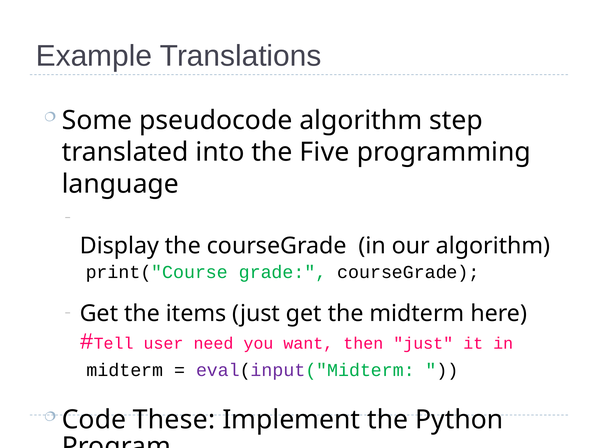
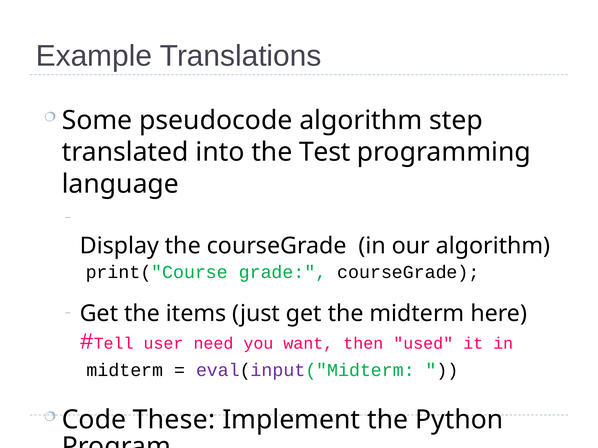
Five: Five -> Test (325, 152)
then just: just -> used (423, 344)
